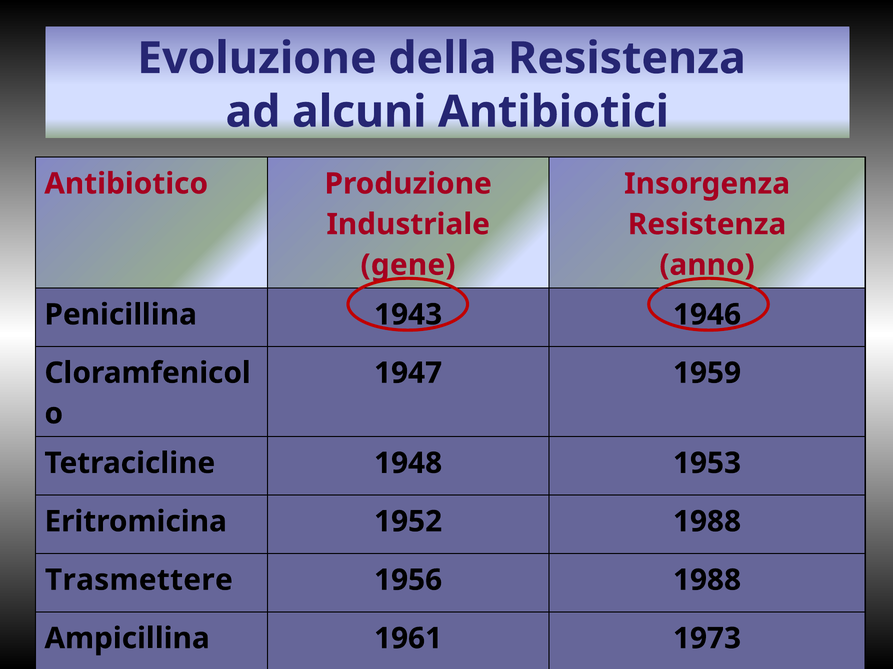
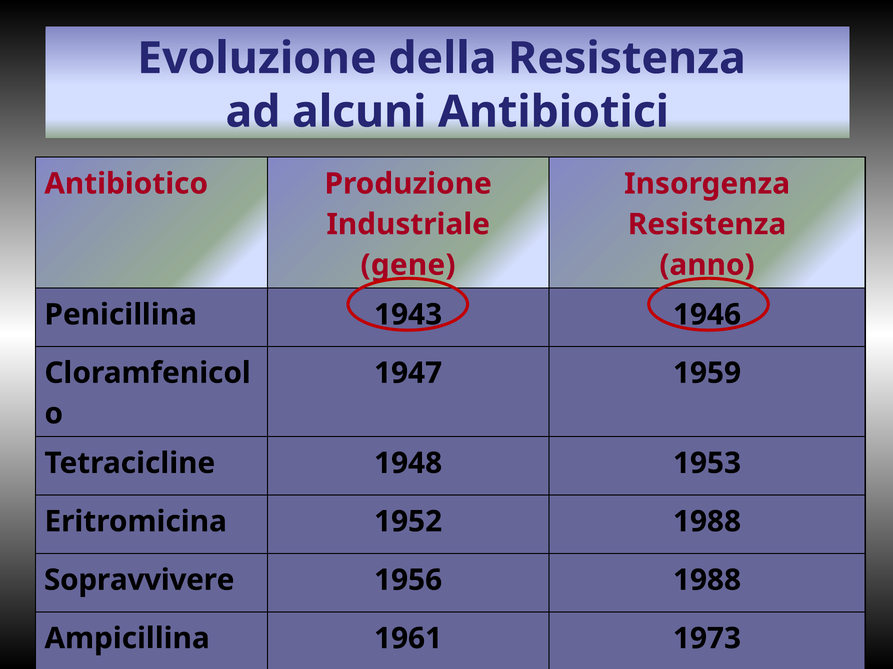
Trasmettere: Trasmettere -> Sopravvivere (139, 581)
